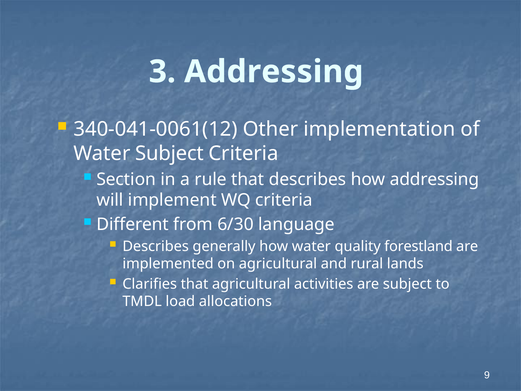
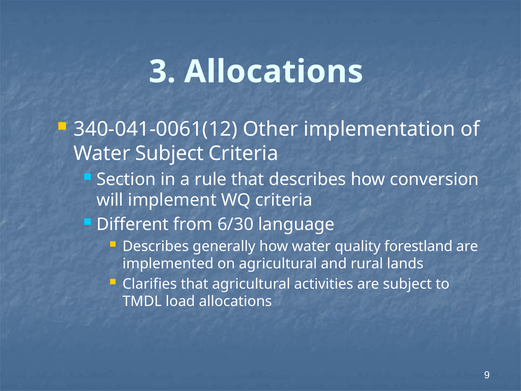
3 Addressing: Addressing -> Allocations (274, 72)
how addressing: addressing -> conversion (434, 179)
